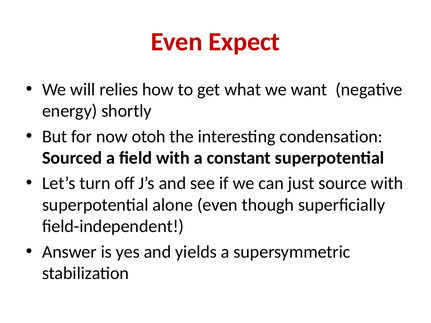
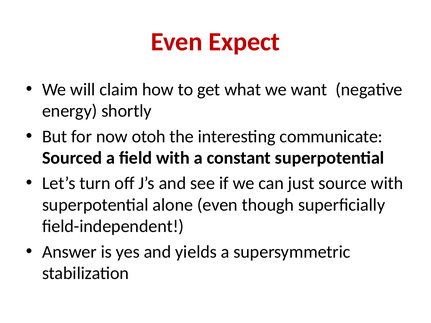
relies: relies -> claim (119, 90)
condensation: condensation -> communicate (331, 137)
